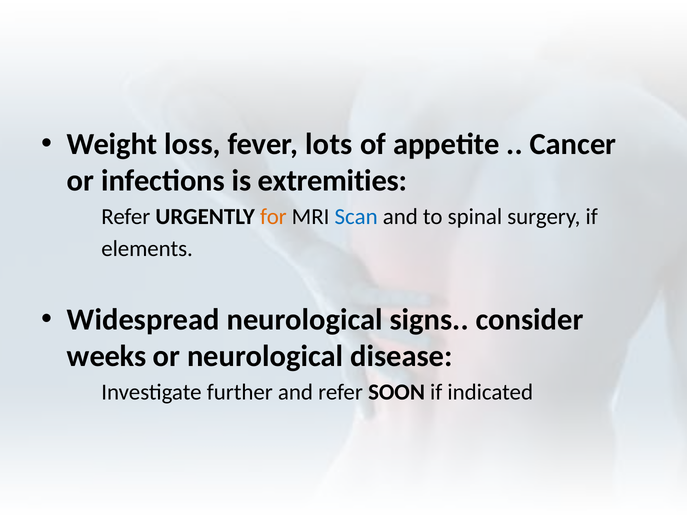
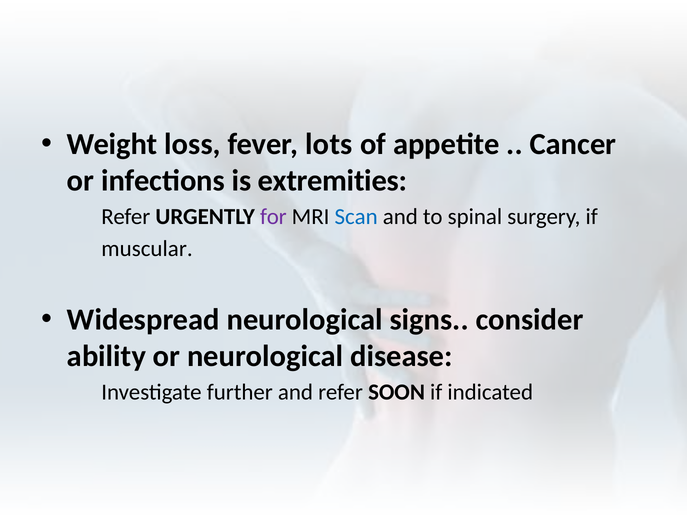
for colour: orange -> purple (273, 217)
elements: elements -> muscular (147, 249)
weeks: weeks -> ability (107, 356)
